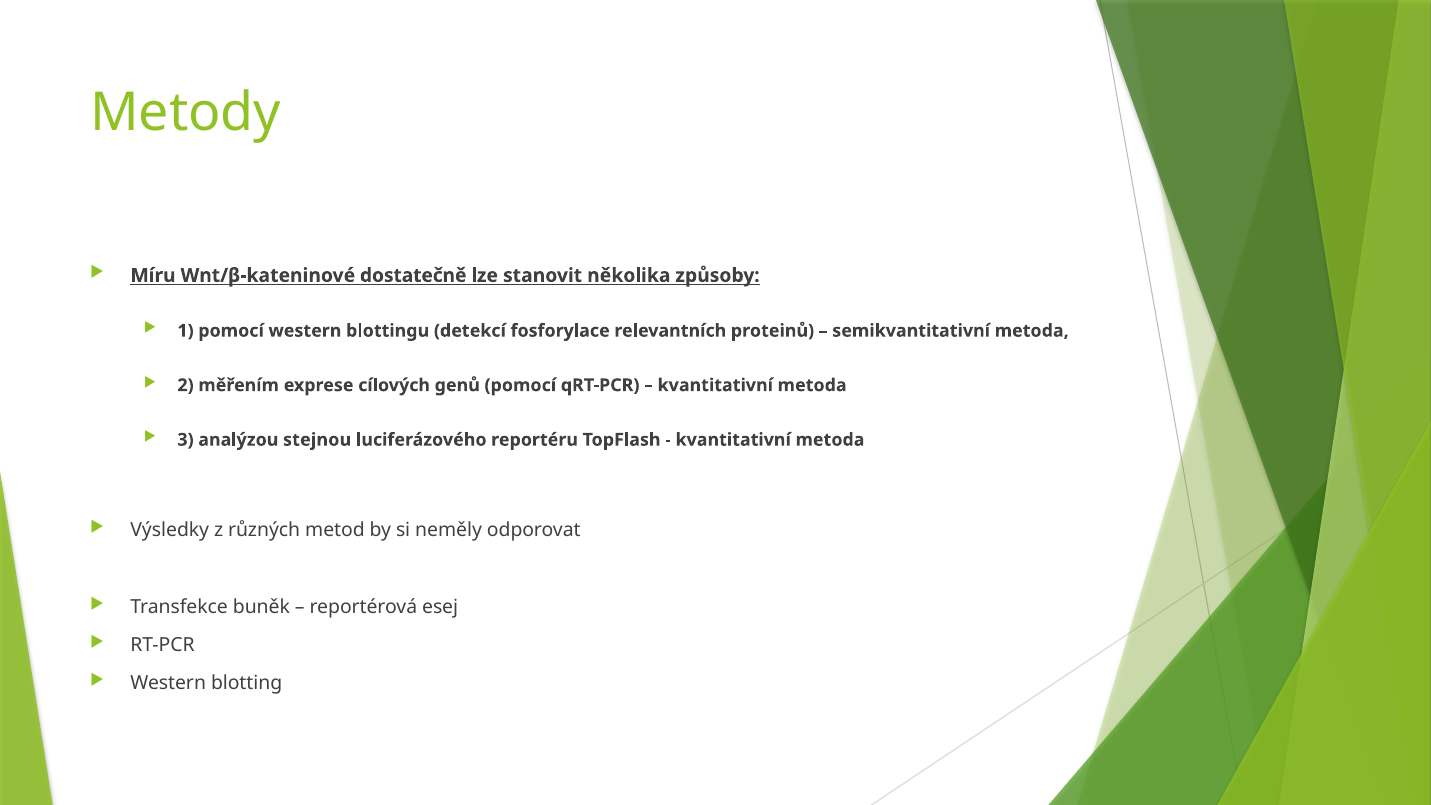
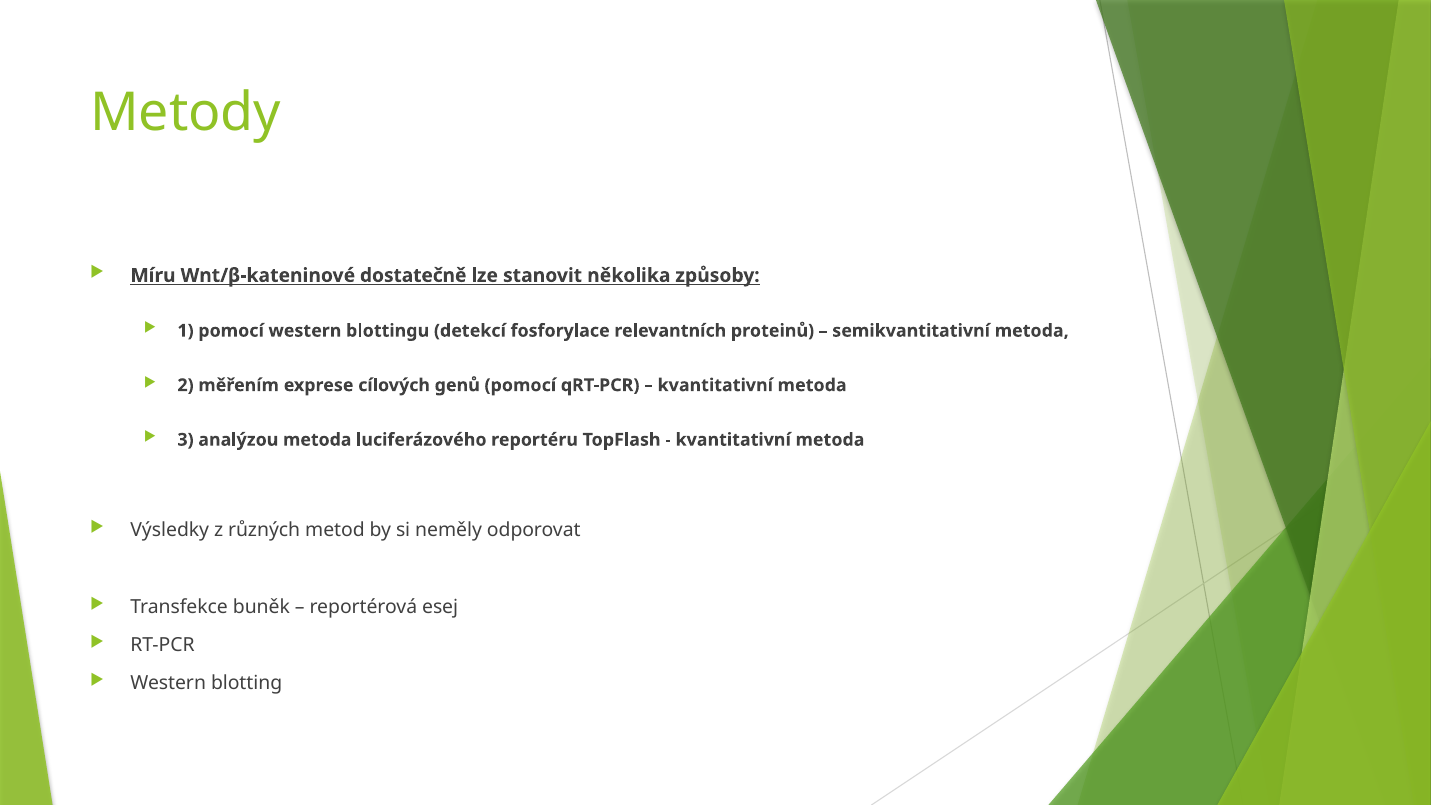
analýzou stejnou: stejnou -> metoda (317, 440)
